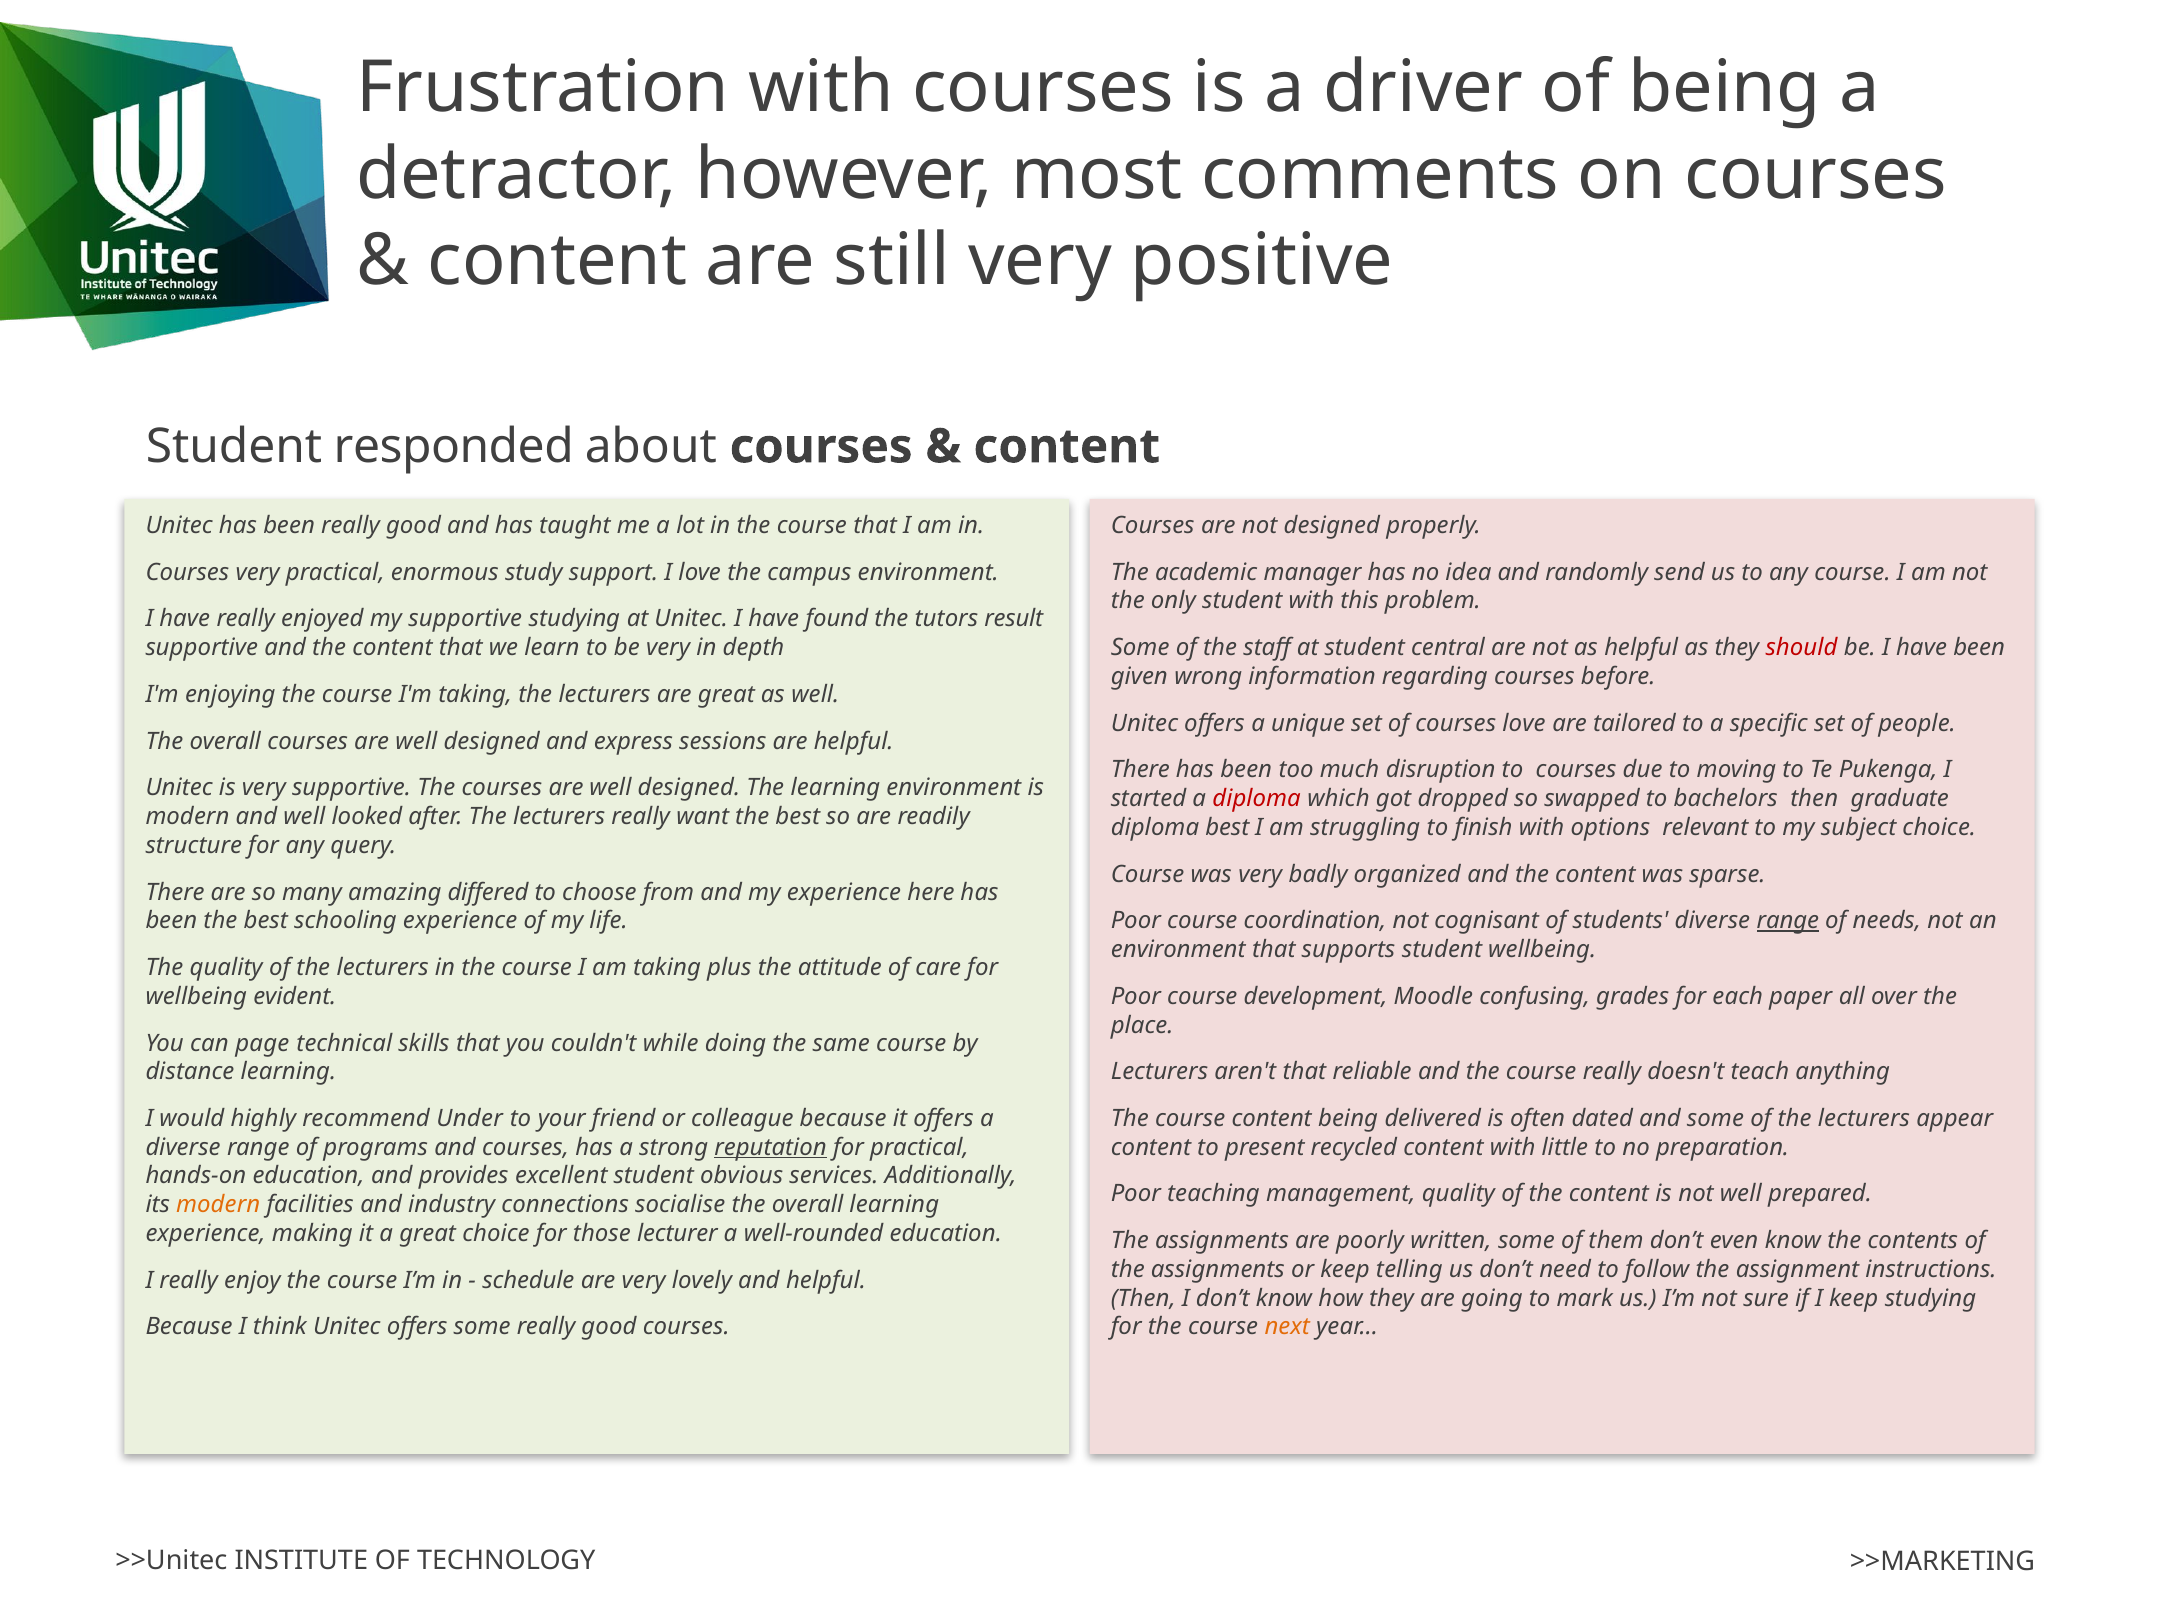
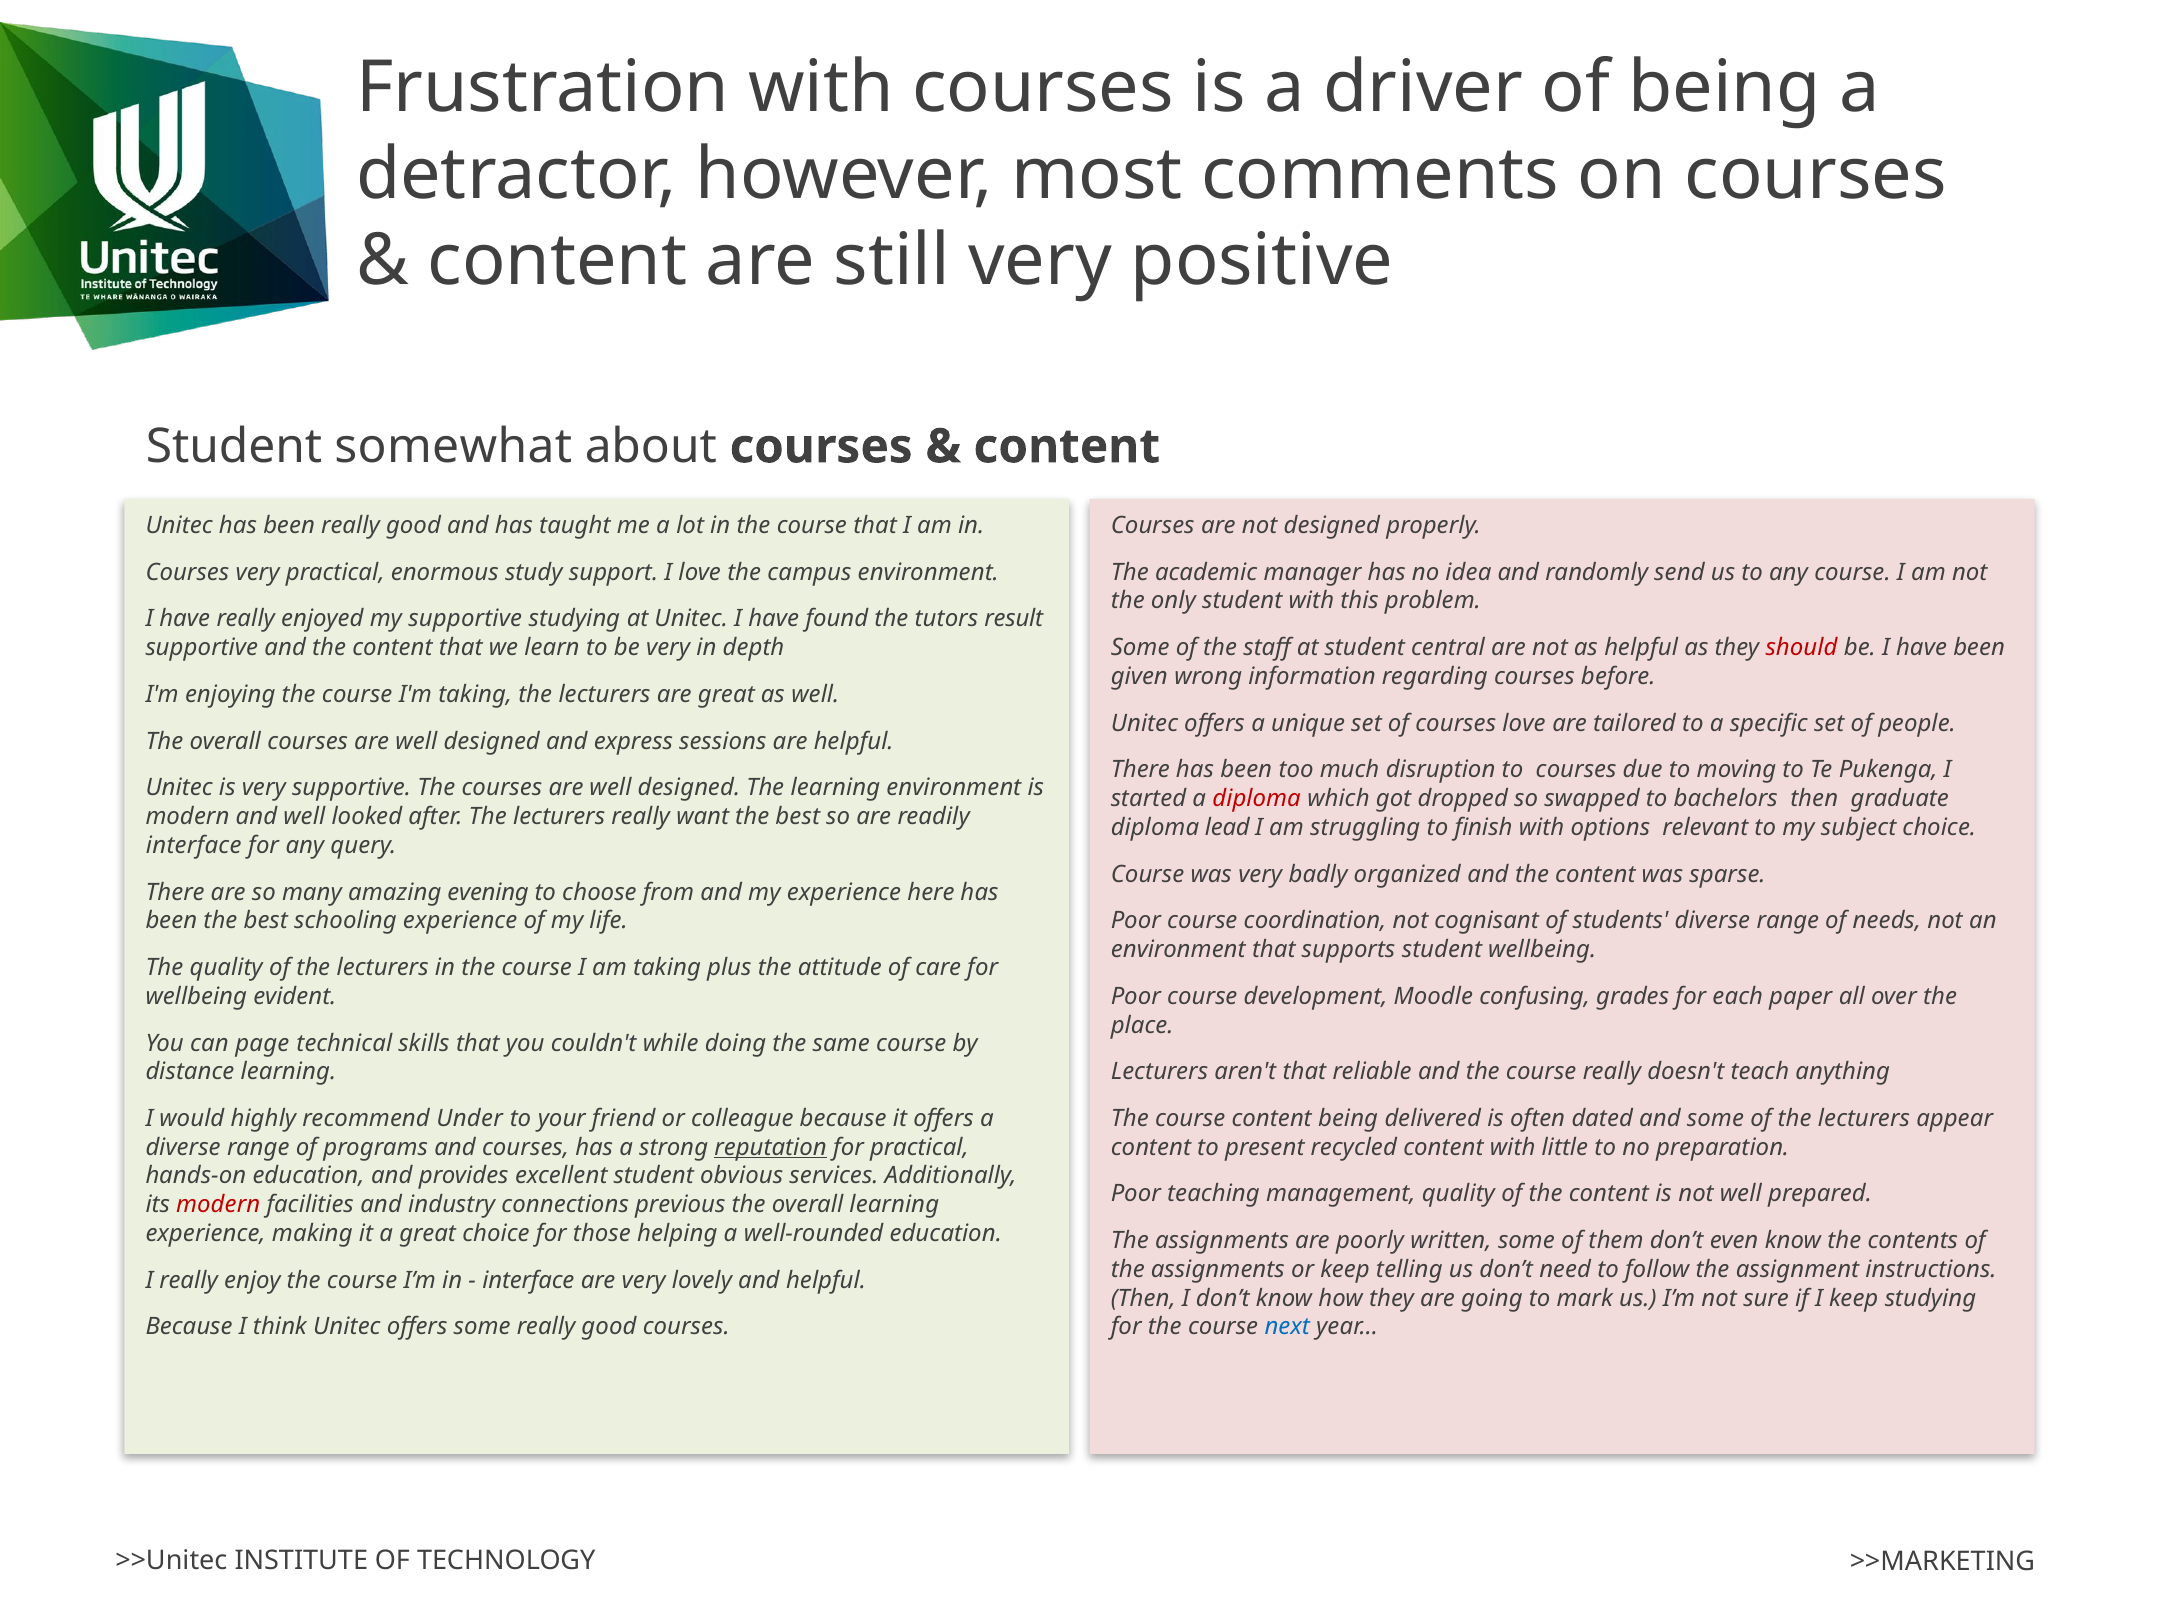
responded: responded -> somewhat (453, 447)
diploma best: best -> lead (1227, 828)
structure: structure -> interface (194, 846)
differed: differed -> evening (488, 892)
range underline: present -> none (1788, 921)
modern colour: orange -> red (218, 1205)
socialise: socialise -> previous (680, 1205)
lecturer: lecturer -> helping (677, 1234)
schedule: schedule -> interface (528, 1280)
next colour: orange -> blue (1287, 1327)
